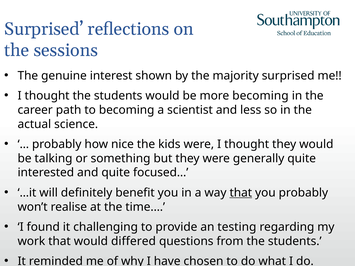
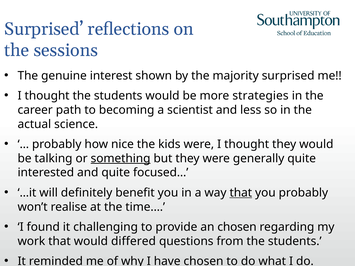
more becoming: becoming -> strategies (260, 96)
something underline: none -> present (121, 159)
an testing: testing -> chosen (237, 227)
